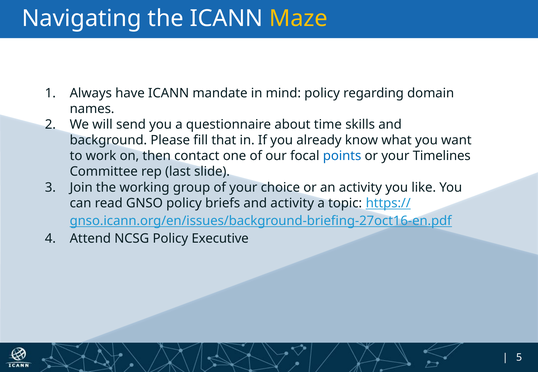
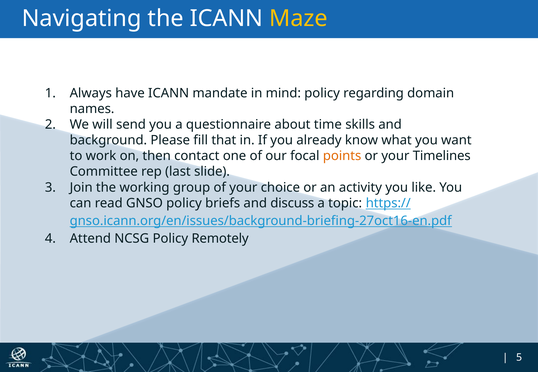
points colour: blue -> orange (342, 156)
and activity: activity -> discuss (292, 203)
Executive: Executive -> Remotely (220, 239)
